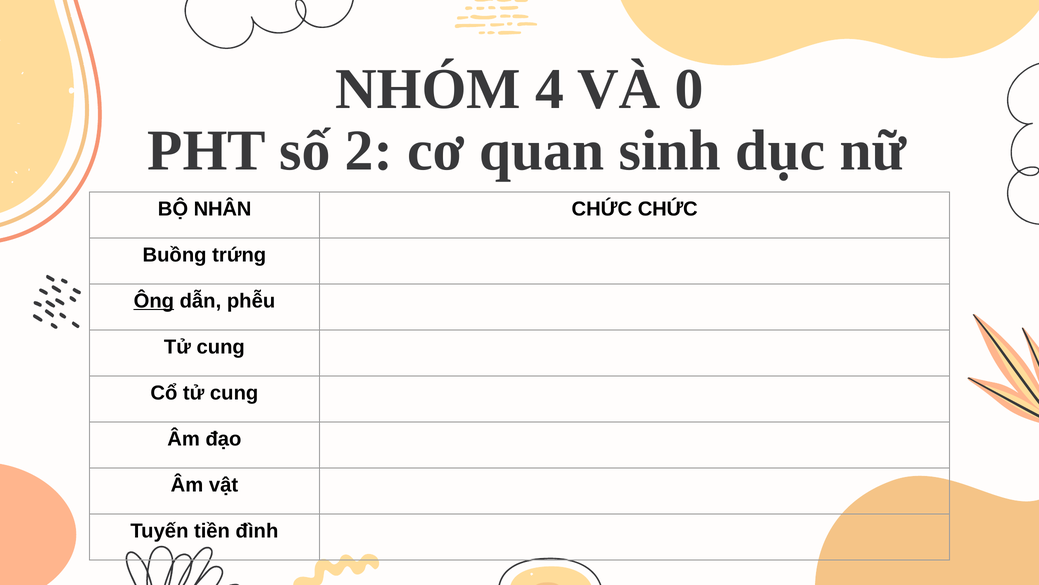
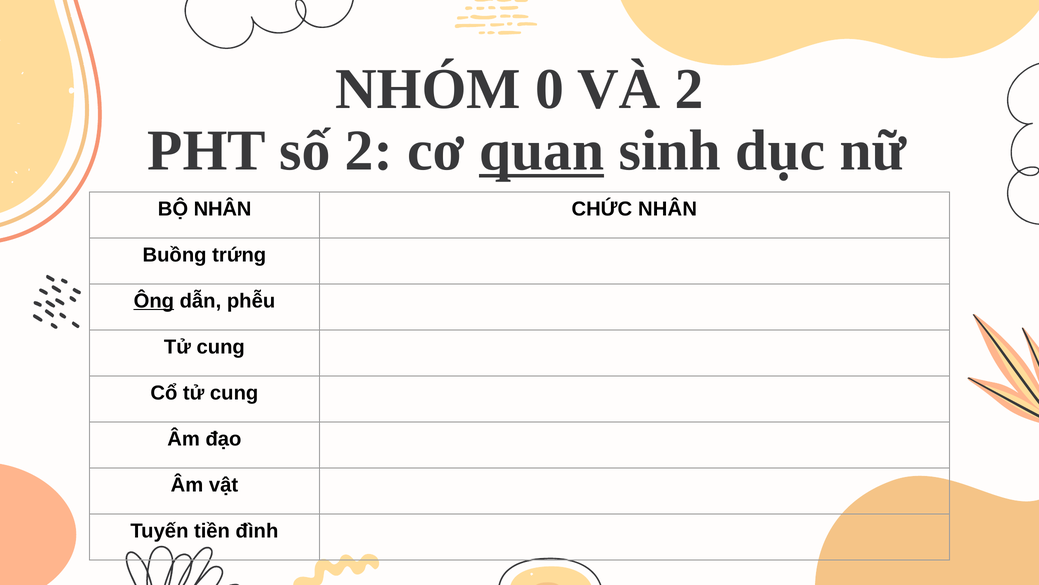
4: 4 -> 0 (550, 89)
VÀ 0: 0 -> 2 (689, 89)
quan underline: none -> present (542, 151)
CHỨC CHỨC: CHỨC -> NHÂN (668, 209)
